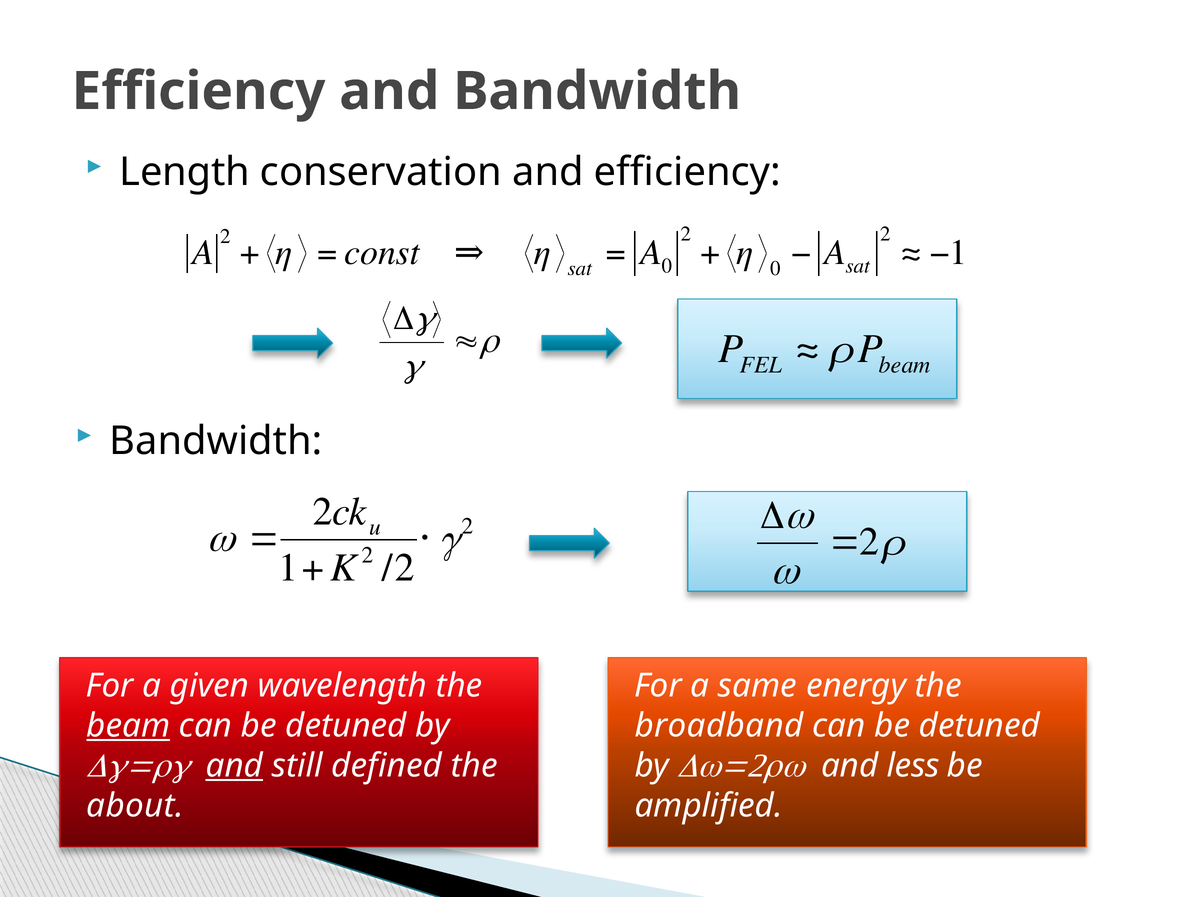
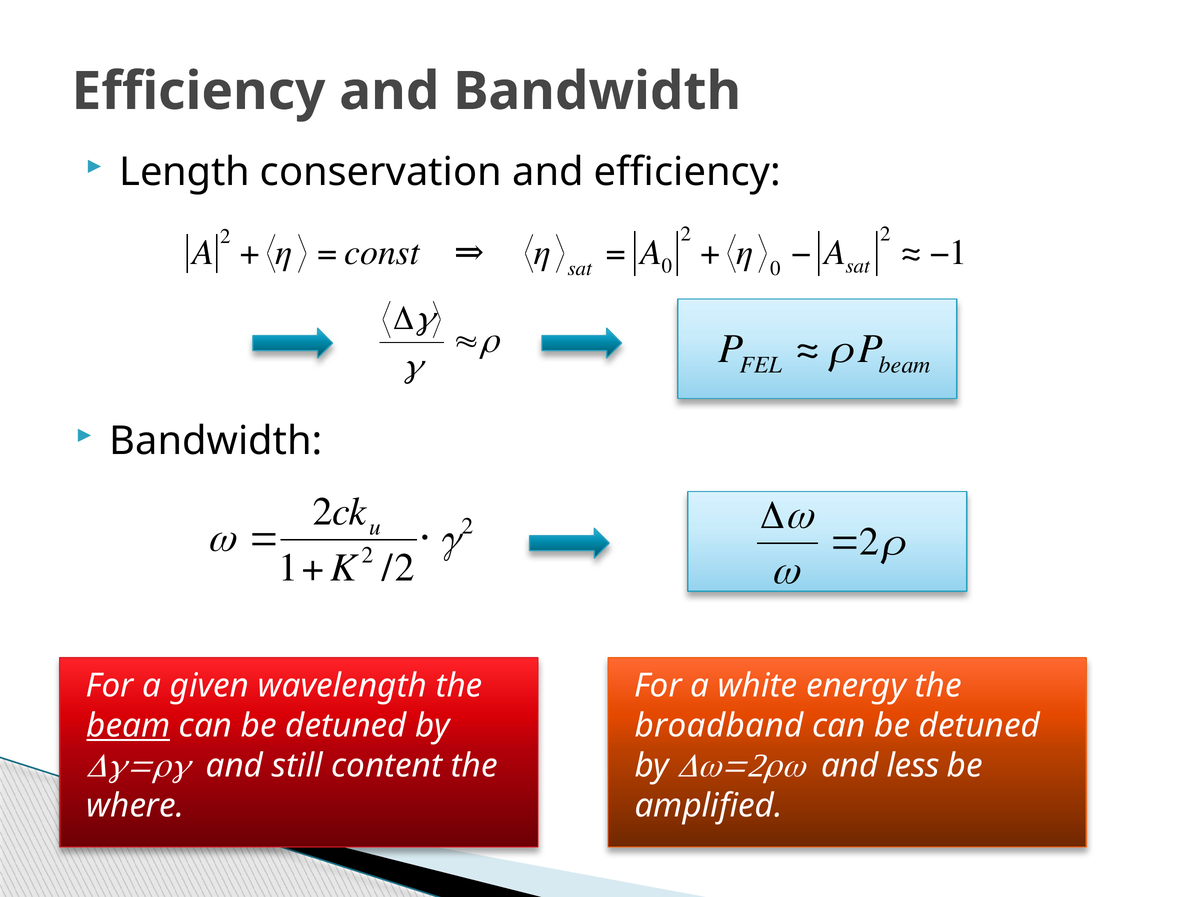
same: same -> white (758, 686)
and underline: present -> none (234, 766)
defined: defined -> content (387, 766)
about: about -> where (135, 806)
